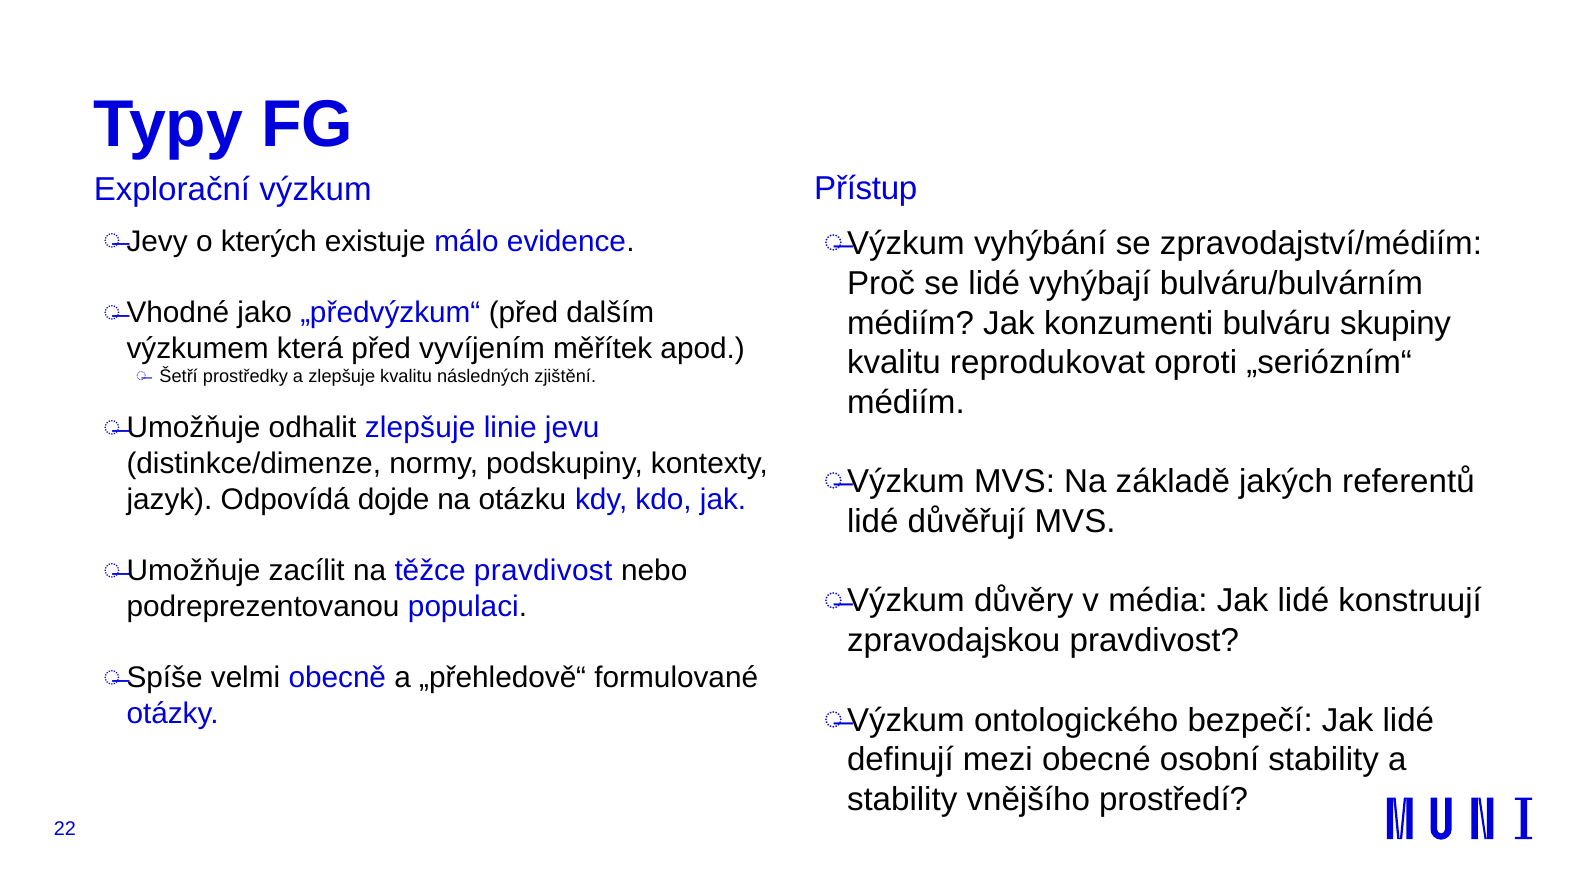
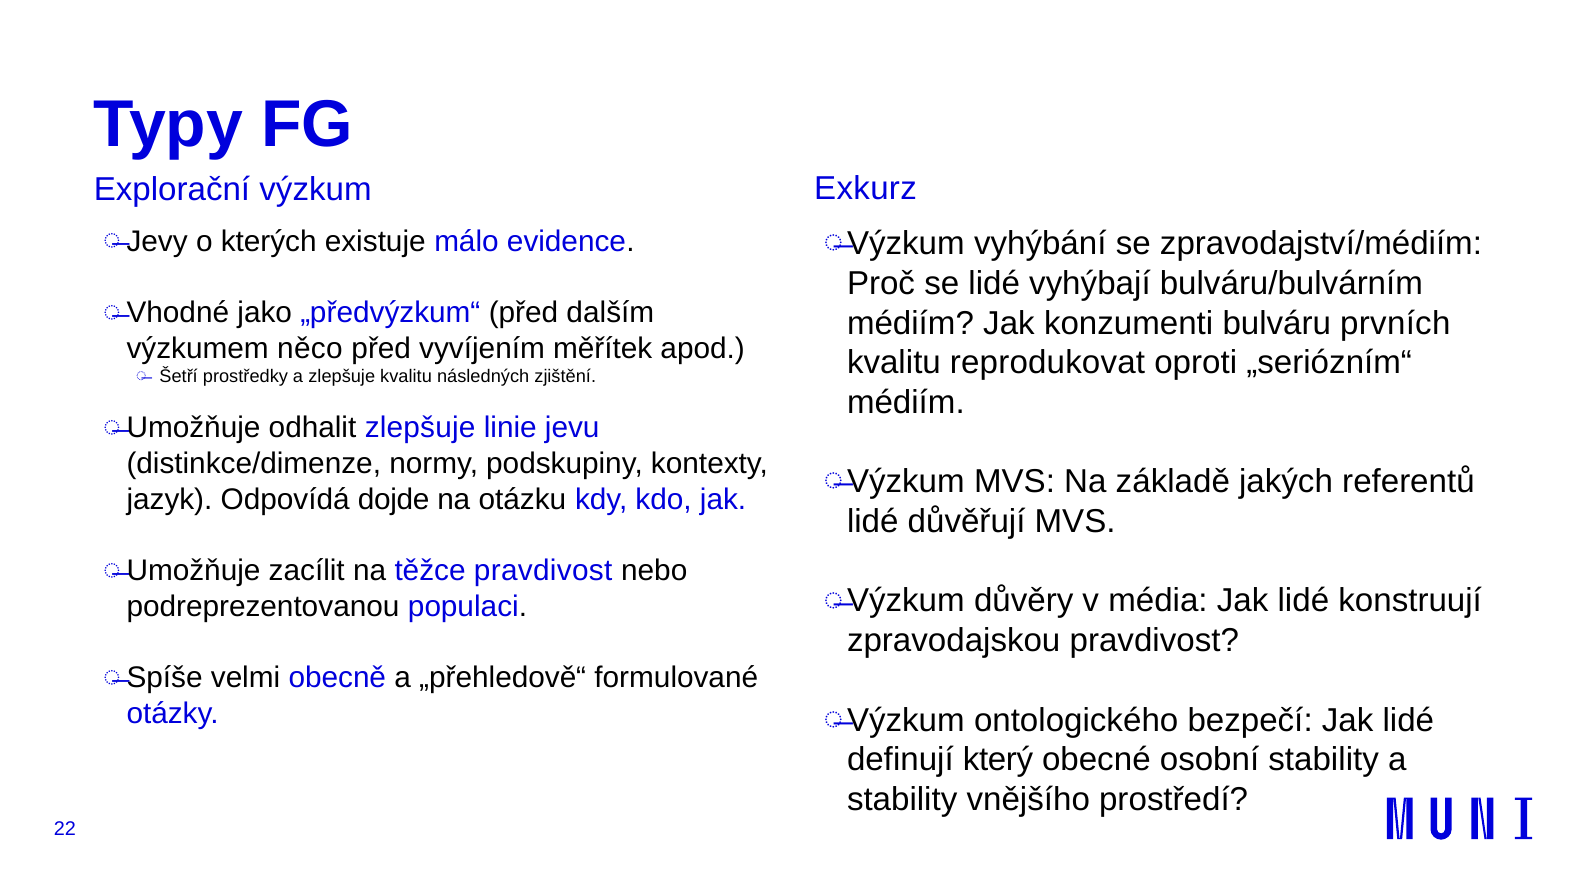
Přístup: Přístup -> Exkurz (866, 189)
skupiny: skupiny -> prvních (1395, 323)
která: která -> něco (310, 349)
mezi: mezi -> který (998, 760)
